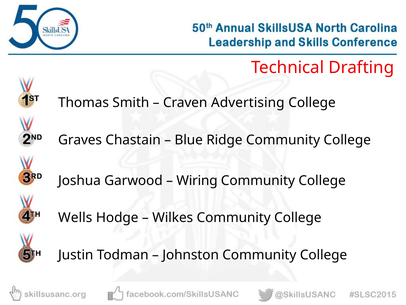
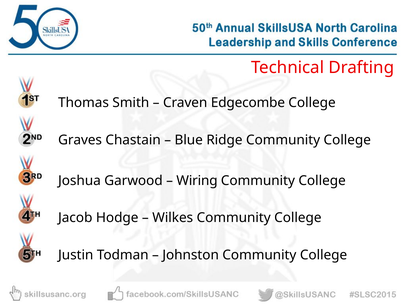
Advertising: Advertising -> Edgecombe (248, 102)
Wells: Wells -> Jacob (75, 217)
